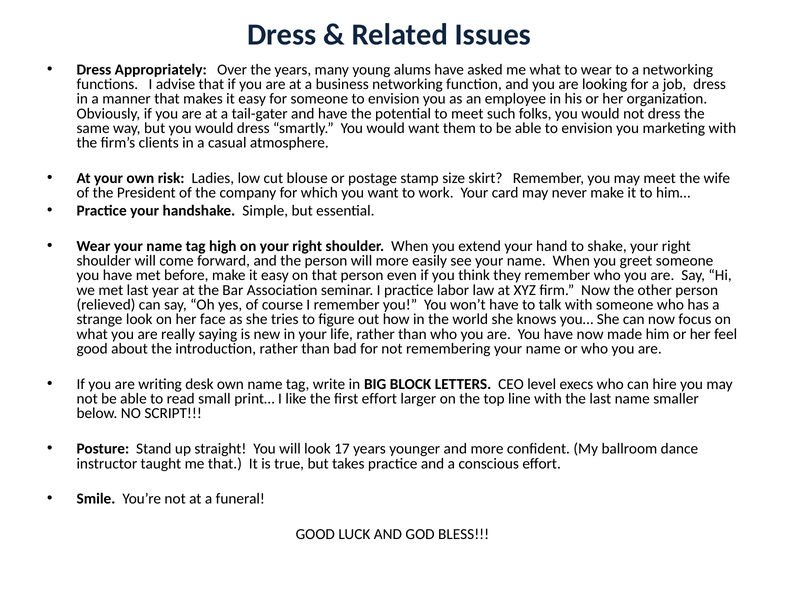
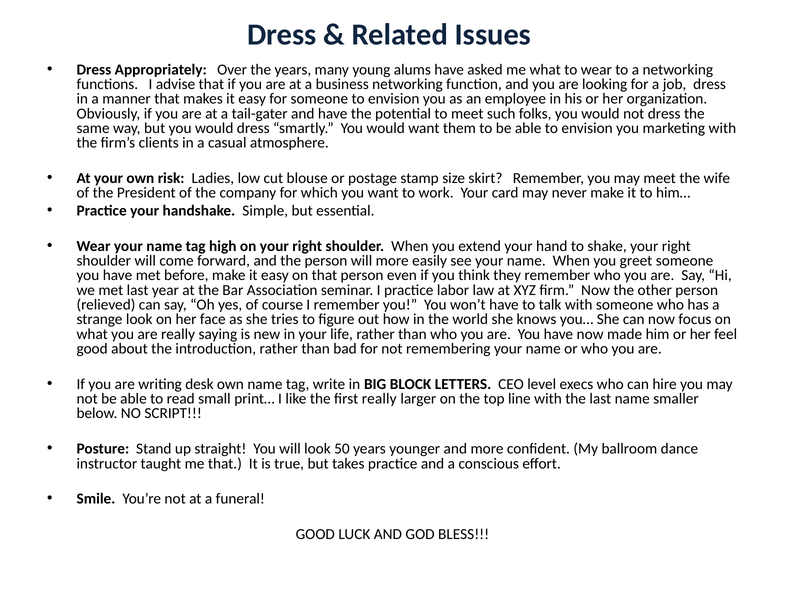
first effort: effort -> really (379, 399)
17: 17 -> 50 (342, 449)
